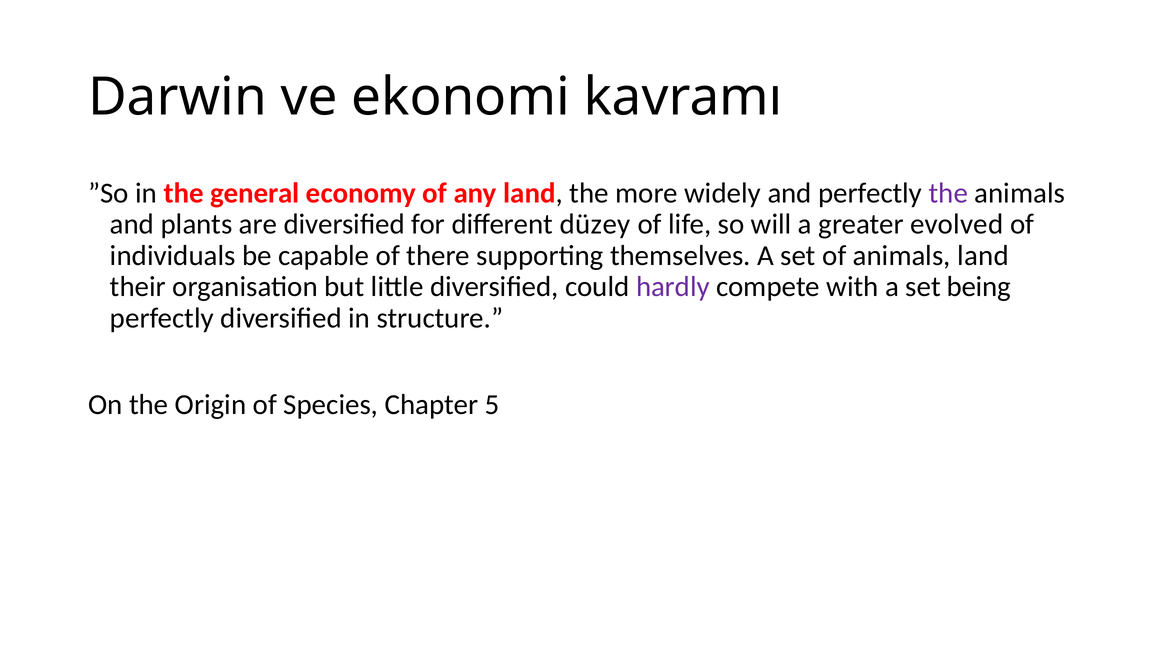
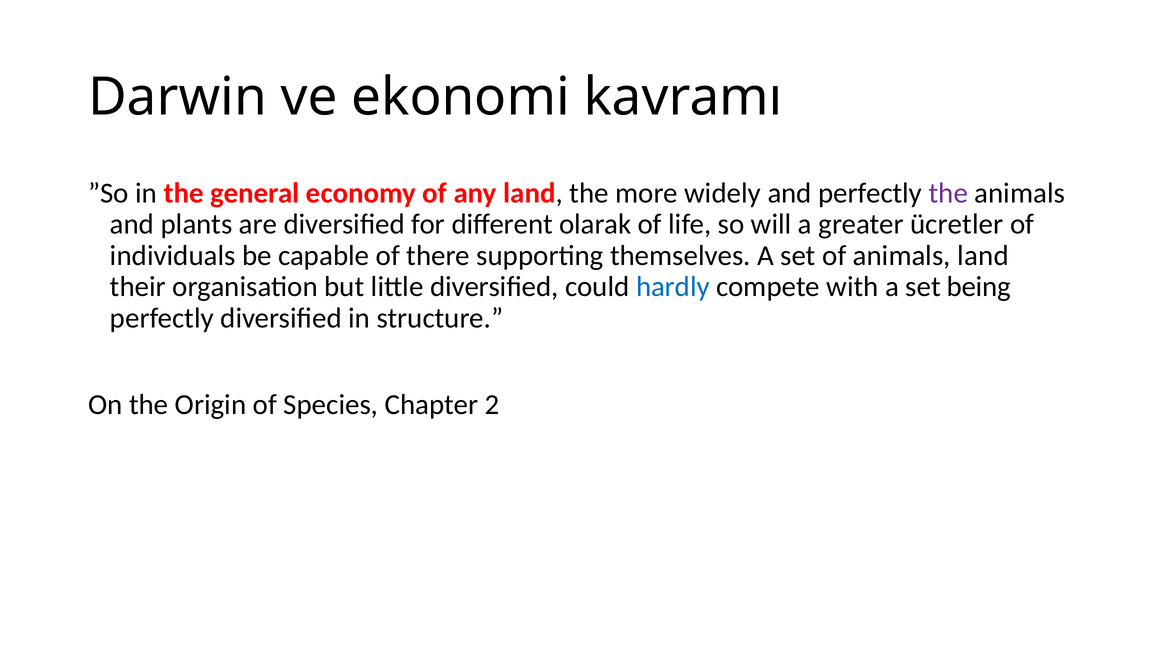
düzey: düzey -> olarak (595, 224)
evolved: evolved -> ücretler (957, 224)
hardly colour: purple -> blue (673, 287)
5: 5 -> 2 (492, 405)
